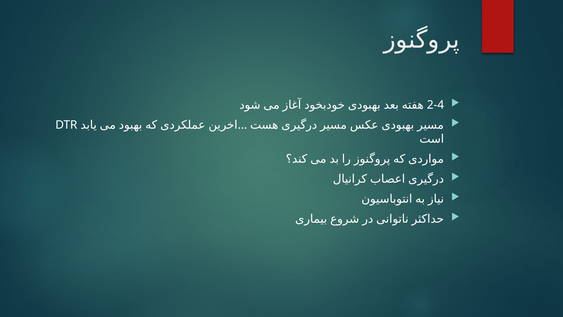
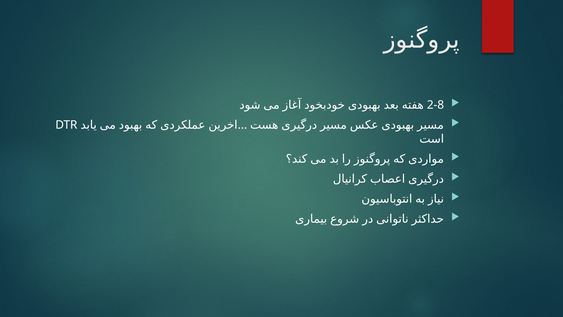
2-4: 2-4 -> 2-8 (435, 105)
